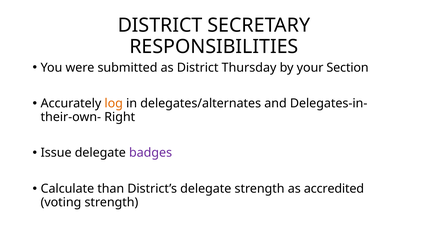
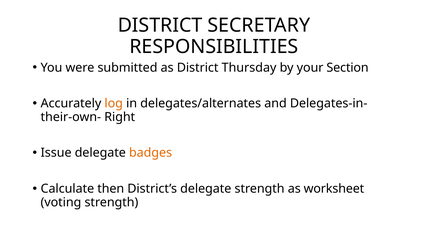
badges colour: purple -> orange (151, 153)
than: than -> then (111, 189)
accredited: accredited -> worksheet (334, 189)
